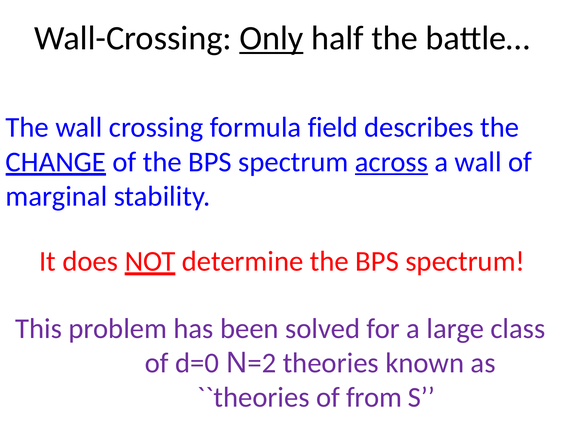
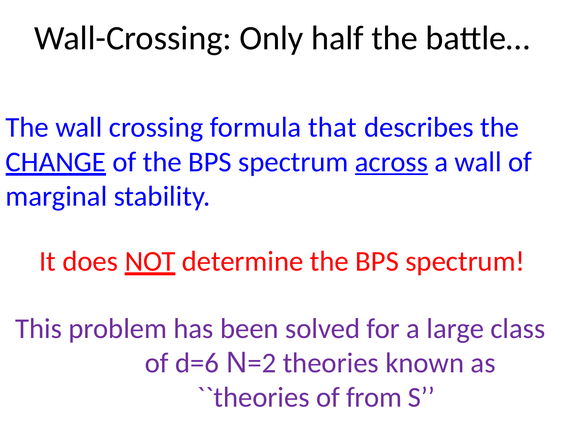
Only underline: present -> none (271, 38)
field: field -> that (332, 127)
d=0: d=0 -> d=6 (197, 363)
